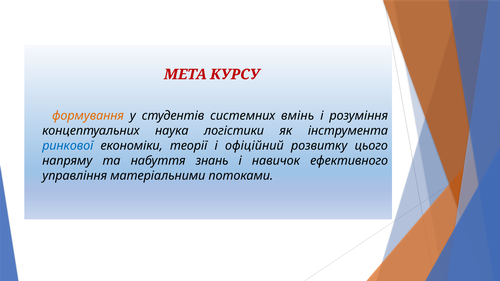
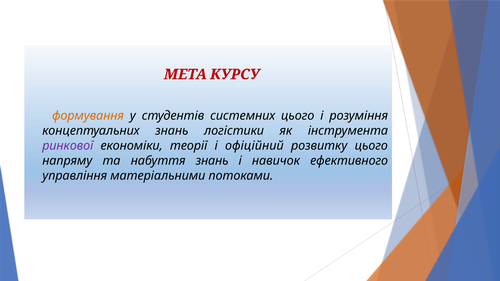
системних вмінь: вмінь -> цього (298, 116)
концептуальних наука: наука -> знань (172, 131)
ринкової colour: blue -> purple (68, 146)
